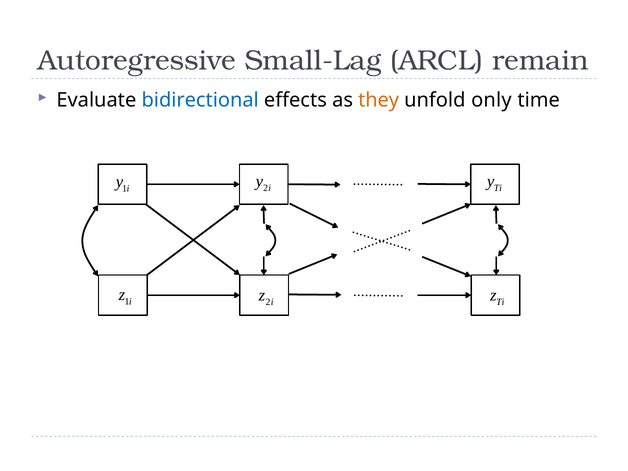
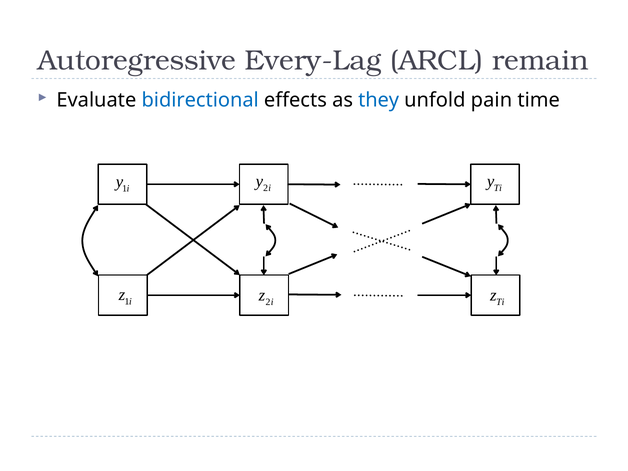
Small-Lag: Small-Lag -> Every-Lag (313, 61)
they colour: orange -> blue (379, 100)
only: only -> pain (491, 100)
